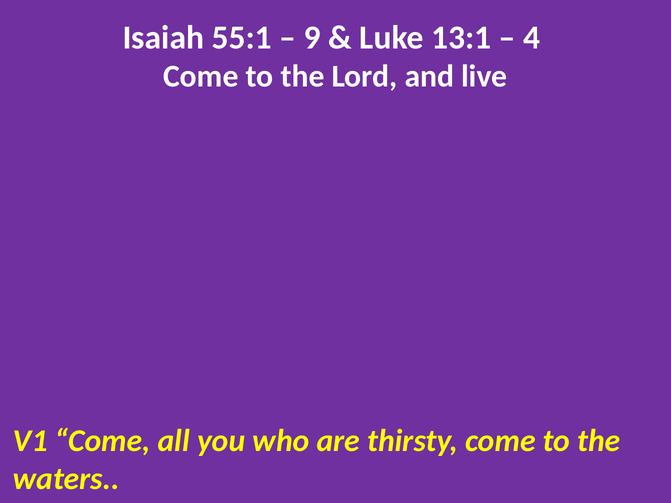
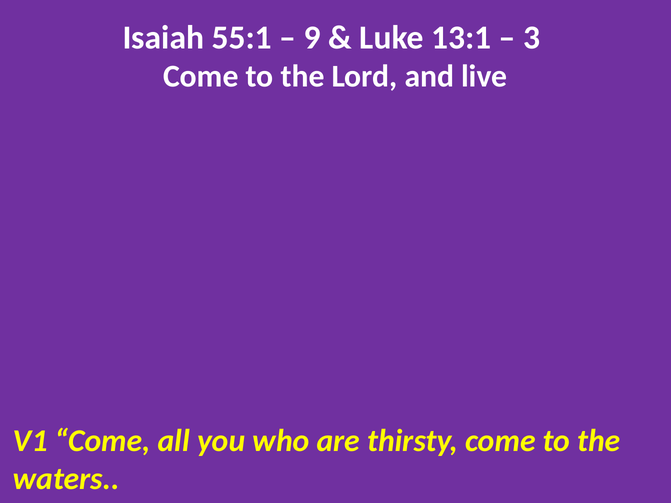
4: 4 -> 3 (532, 37)
